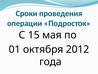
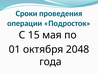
2012: 2012 -> 2048 (78, 49)
